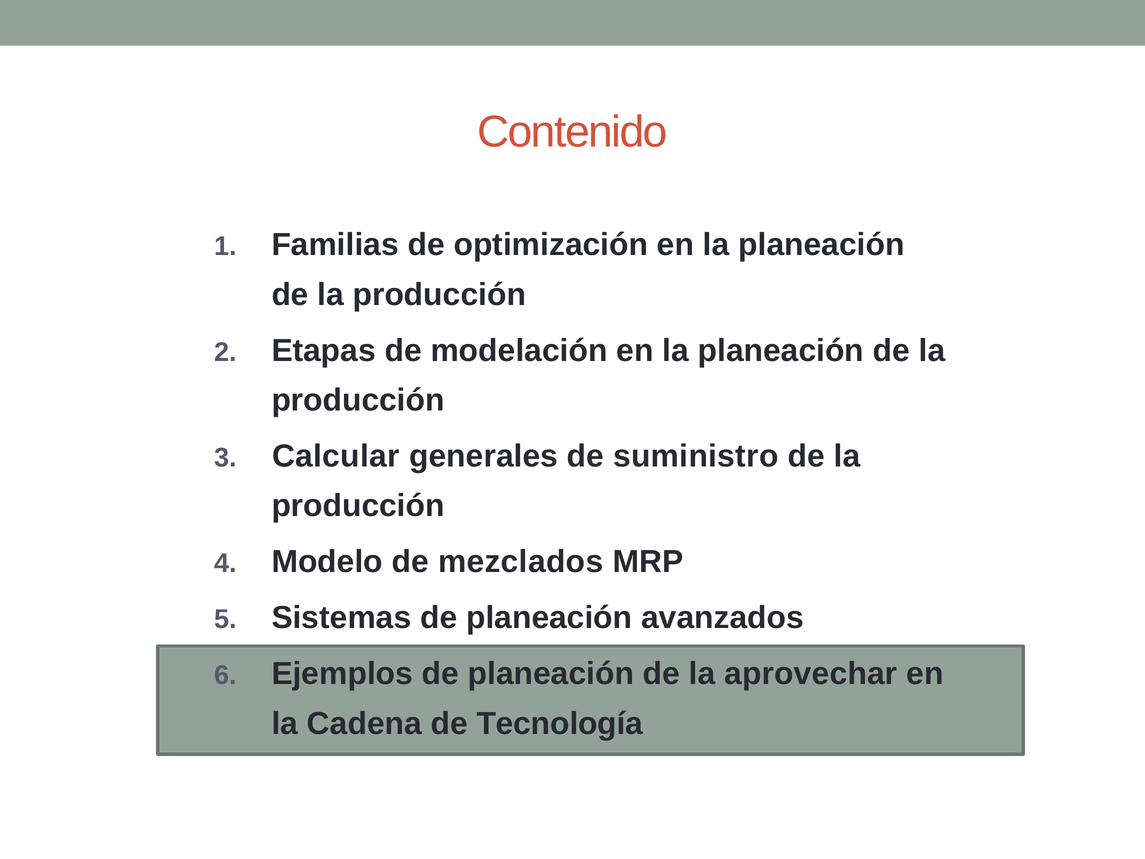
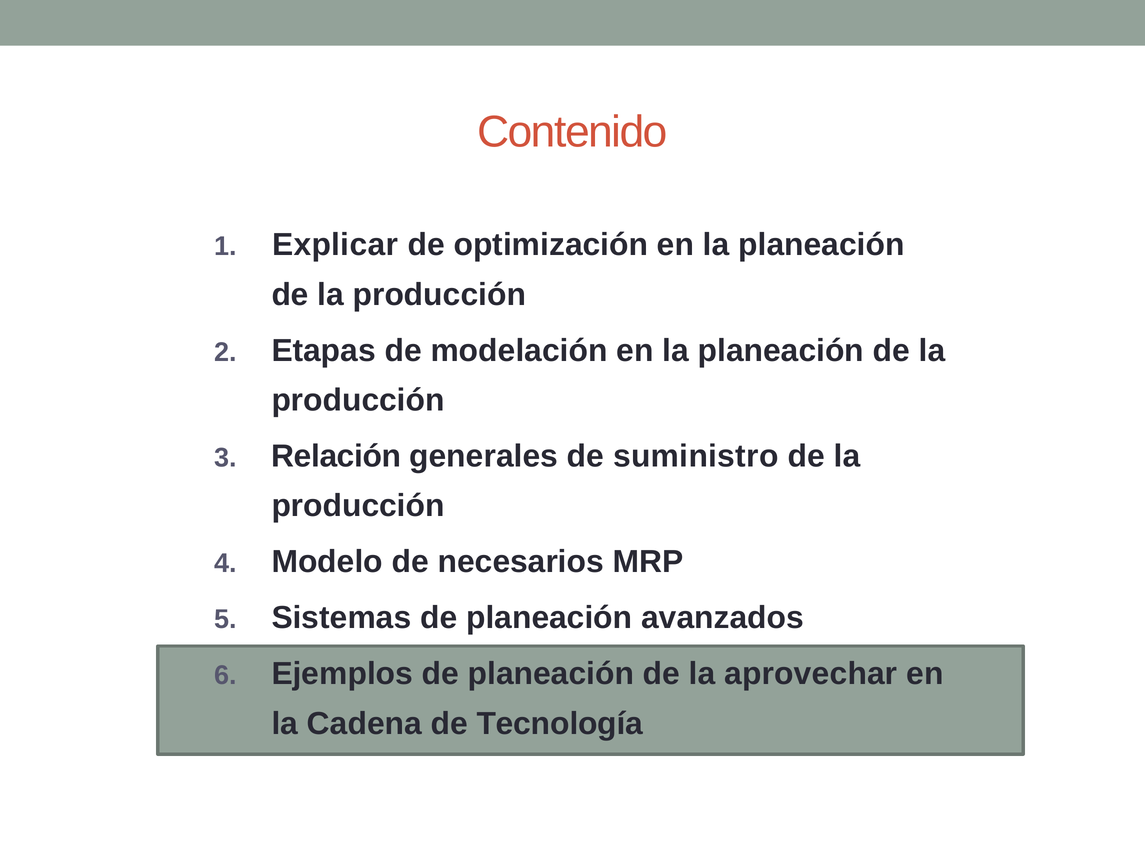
Familias: Familias -> Explicar (335, 245)
Calcular: Calcular -> Relación (336, 456)
mezclados: mezclados -> necesarios (521, 562)
